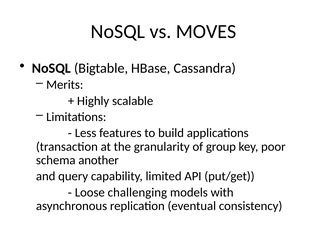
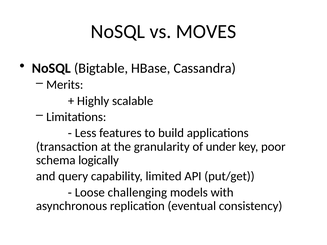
group: group -> under (221, 147)
another: another -> logically (99, 160)
